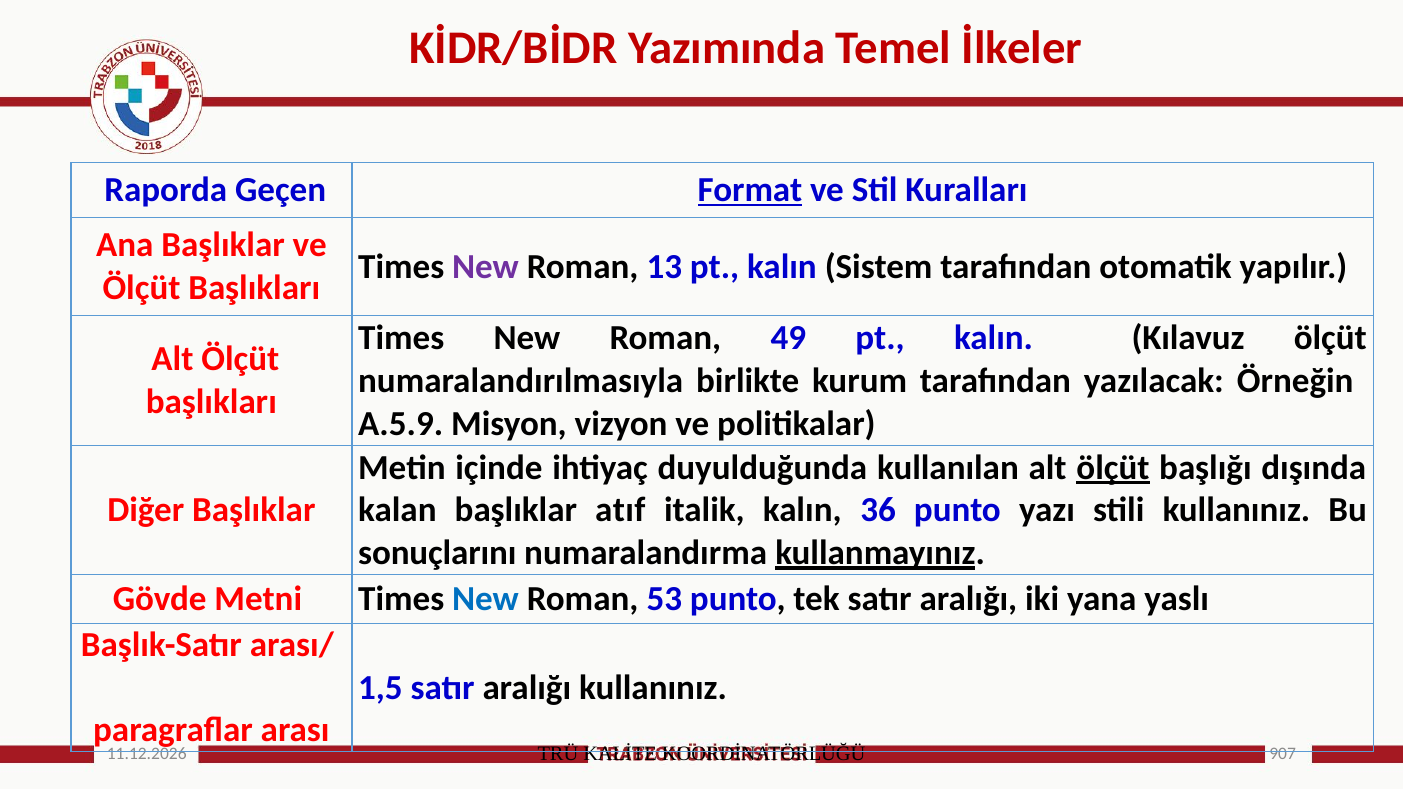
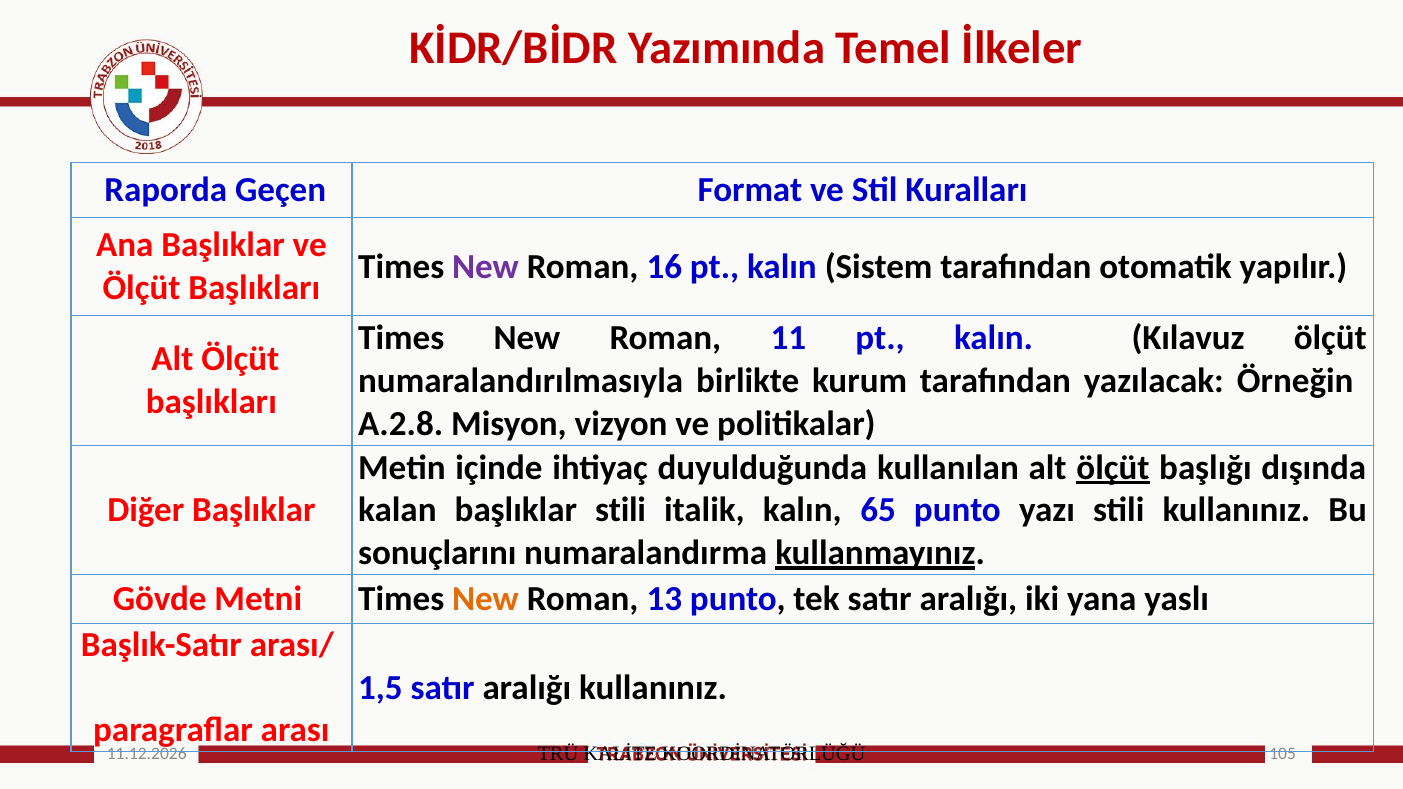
Format underline: present -> none (750, 190)
13: 13 -> 16 (664, 267)
49: 49 -> 11 (788, 338)
A.5.9: A.5.9 -> A.2.8 (401, 424)
başlıklar atıf: atıf -> stili (621, 510)
36: 36 -> 65 (878, 510)
New colour: blue -> orange (486, 599)
53: 53 -> 13 (664, 599)
907: 907 -> 105 (1283, 753)
